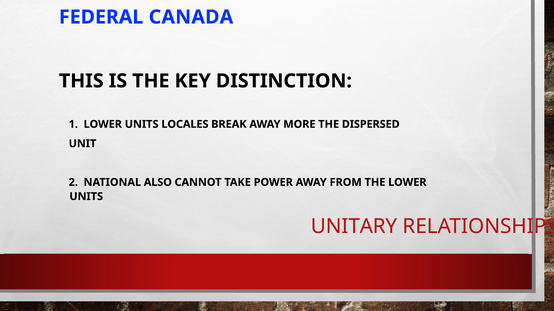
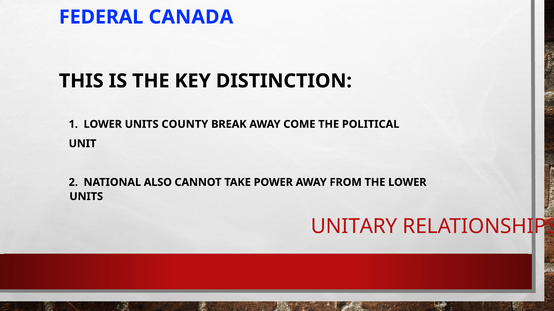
LOCALES: LOCALES -> COUNTY (185, 124)
MORE: MORE -> COME (299, 124)
DISPERSED: DISPERSED -> POLITICAL (371, 124)
